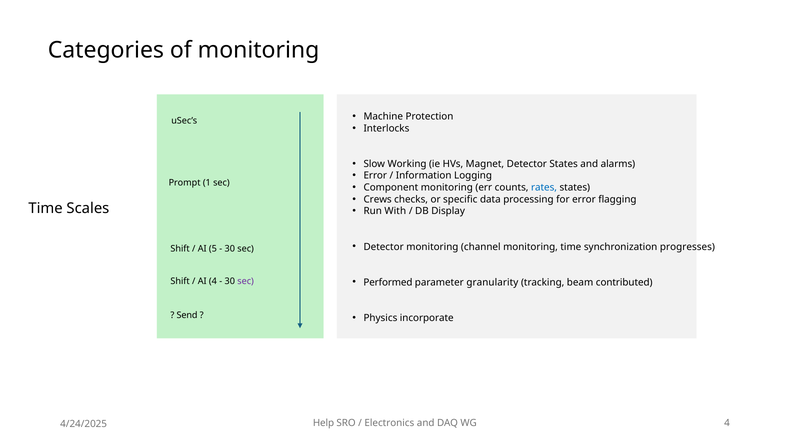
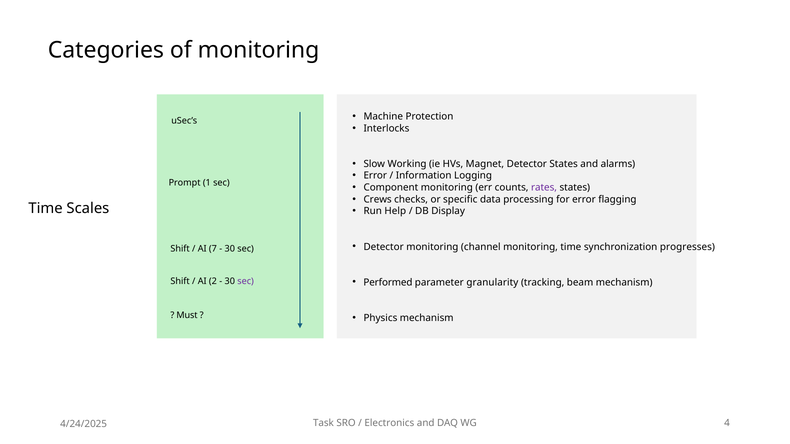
rates colour: blue -> purple (544, 188)
With: With -> Help (395, 211)
5: 5 -> 7 (213, 249)
beam contributed: contributed -> mechanism (624, 283)
AI 4: 4 -> 2 (213, 281)
Send: Send -> Must (187, 315)
Physics incorporate: incorporate -> mechanism (427, 318)
Help: Help -> Task (323, 424)
